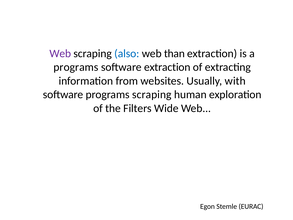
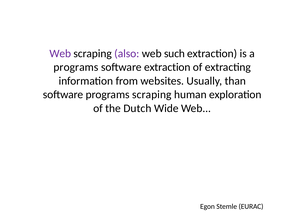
also colour: blue -> purple (127, 53)
than: than -> such (174, 53)
with: with -> than (235, 81)
Filters: Filters -> Dutch (137, 108)
